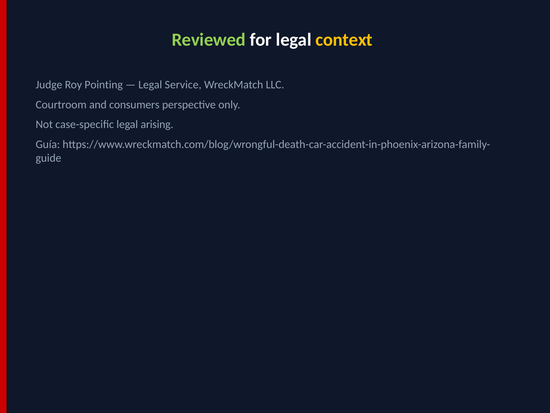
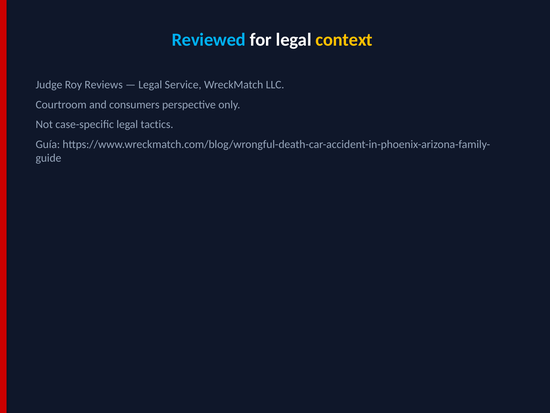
Reviewed colour: light green -> light blue (209, 40)
Pointing: Pointing -> Reviews (104, 85)
arising: arising -> tactics (157, 124)
